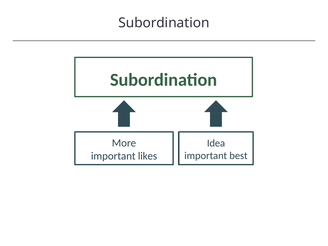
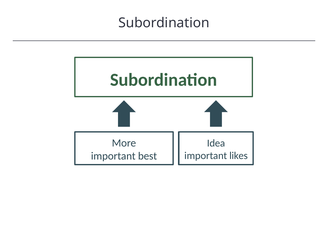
best: best -> likes (239, 156)
likes: likes -> best (148, 156)
